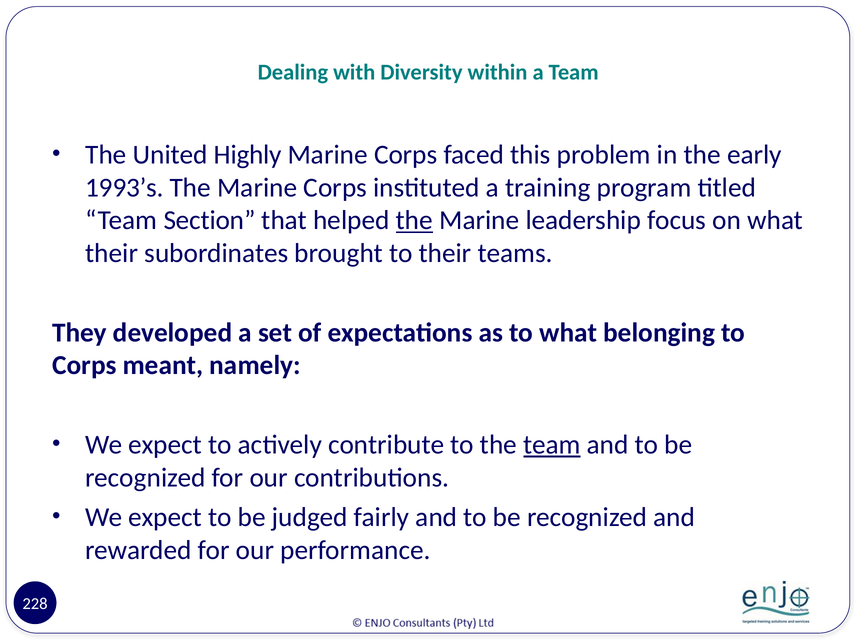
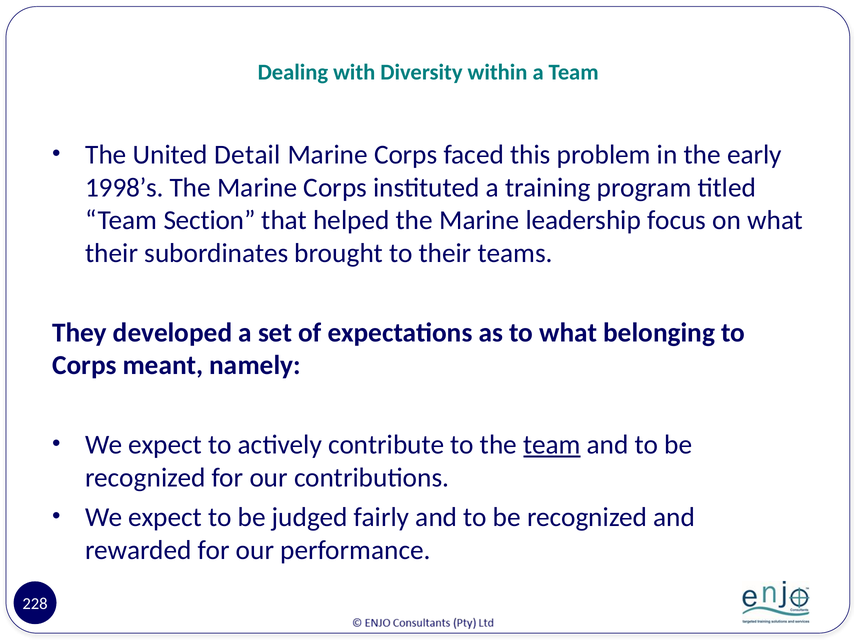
Highly: Highly -> Detail (247, 155)
1993’s: 1993’s -> 1998’s (124, 188)
the underline: present -> none (414, 220)
